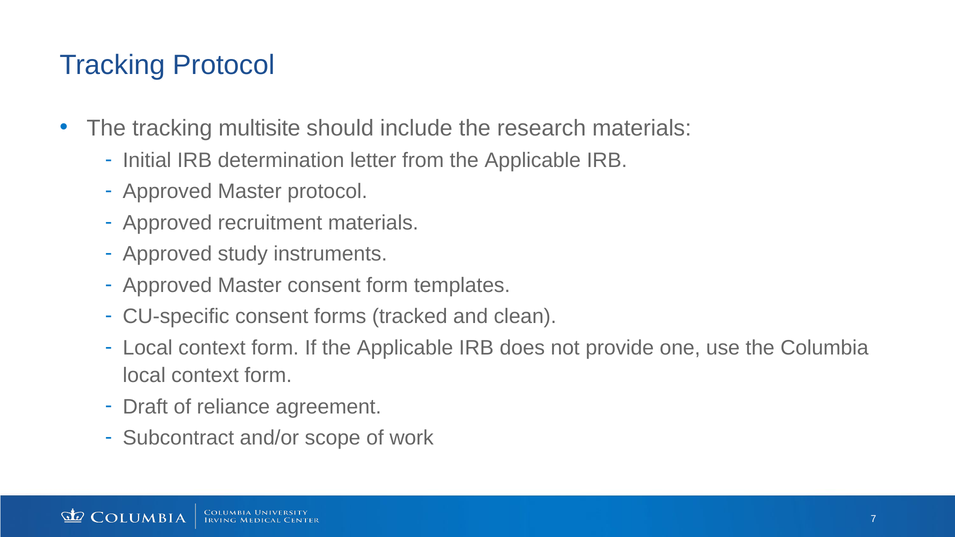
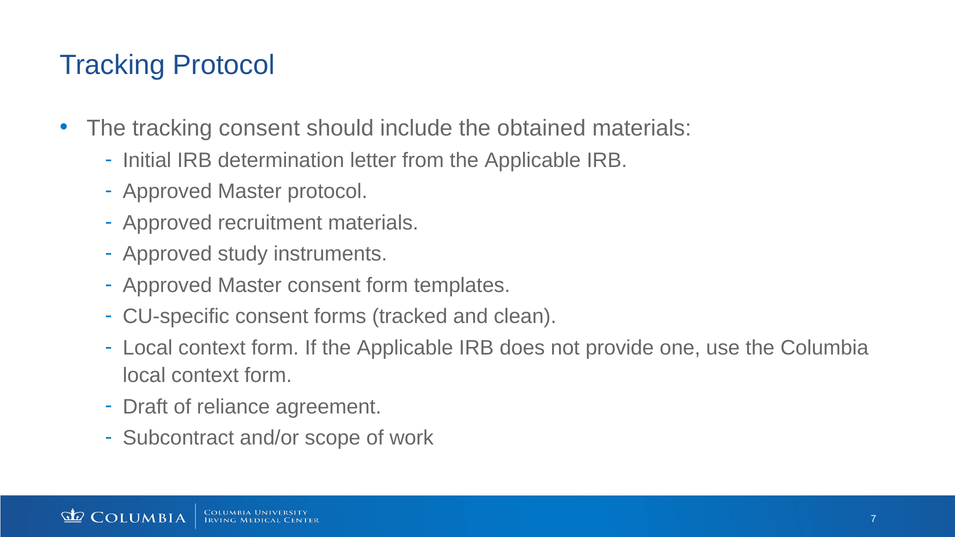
tracking multisite: multisite -> consent (259, 128)
research: research -> obtained (541, 128)
